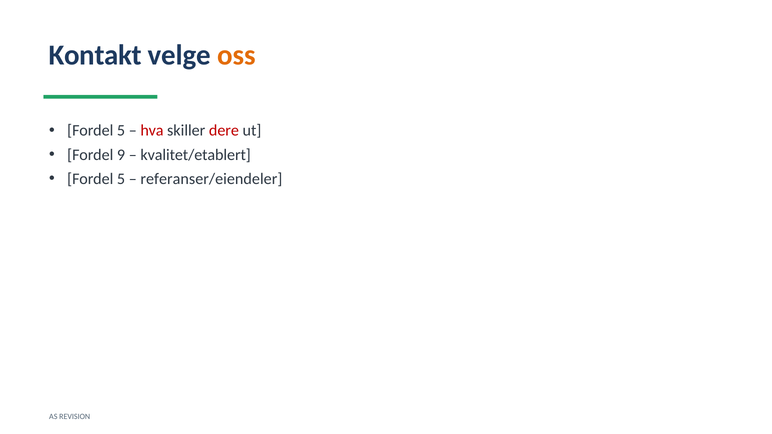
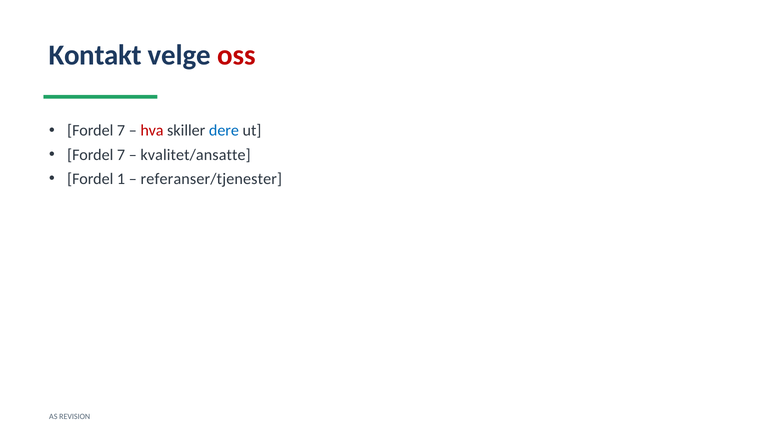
oss colour: orange -> red (237, 55)
5: 5 -> 7 (121, 131)
dere colour: red -> blue (224, 131)
9: 9 -> 7 (121, 155)
kvalitet/etablert: kvalitet/etablert -> kvalitet/ansatte (195, 155)
5: 5 -> 1 (121, 179)
referanser/eiendeler: referanser/eiendeler -> referanser/tjenester (211, 179)
